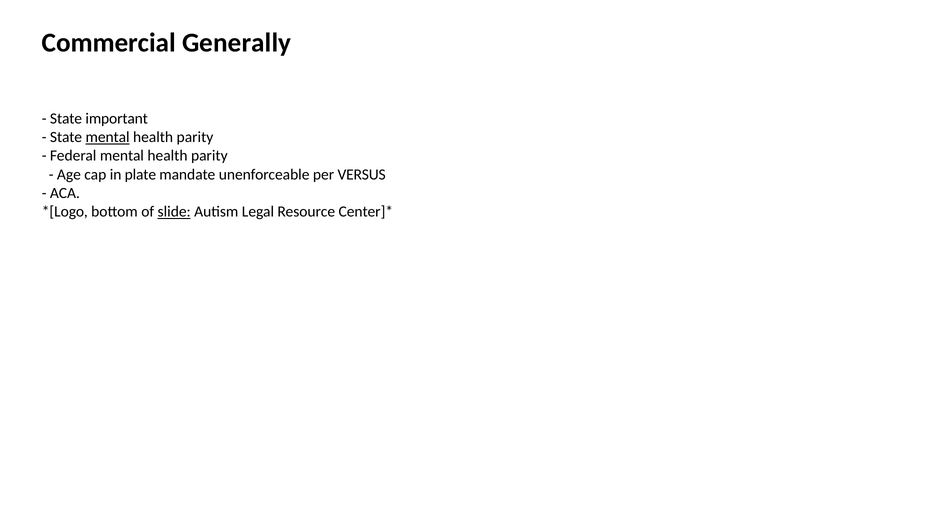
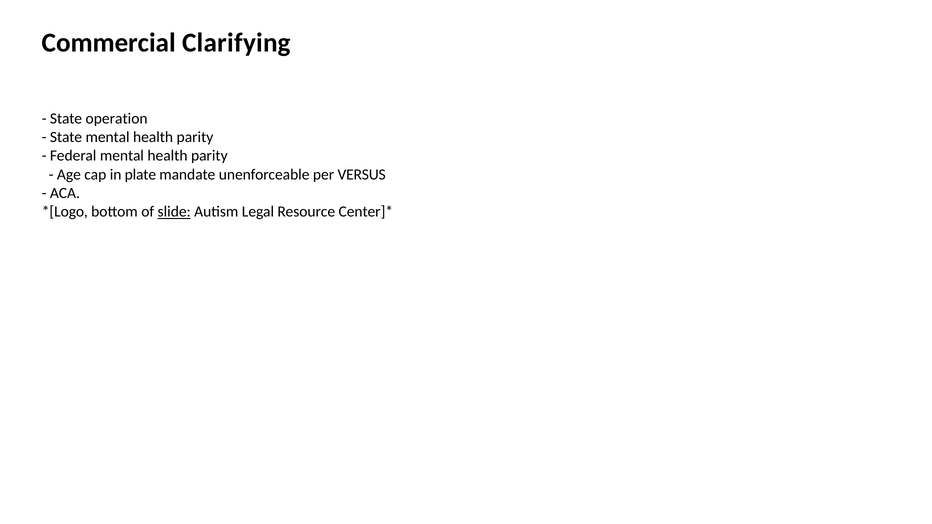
Generally: Generally -> Clarifying (236, 43)
important: important -> operation (117, 119)
mental underline: present -> none (108, 137)
